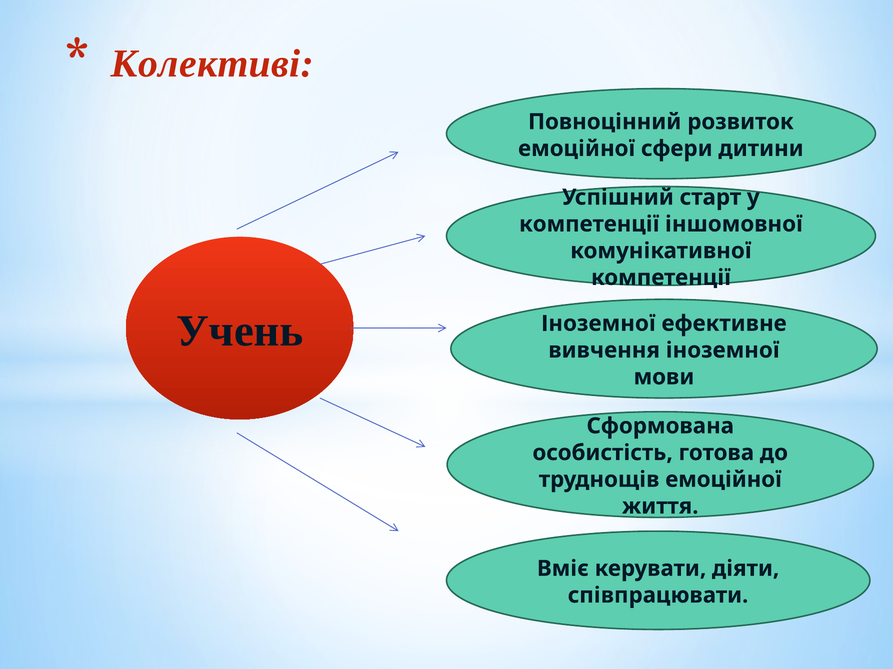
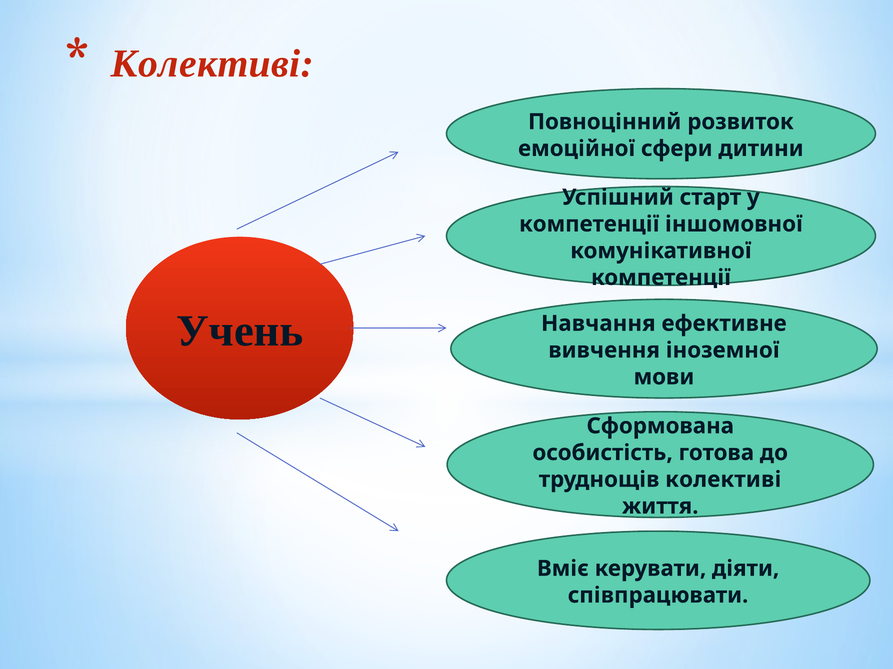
Іноземної: Іноземної -> Навчання (598, 324)
труднощів емоційної: емоційної -> колективі (723, 480)
